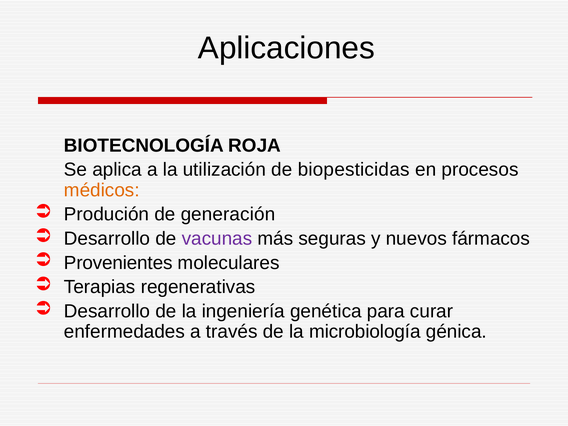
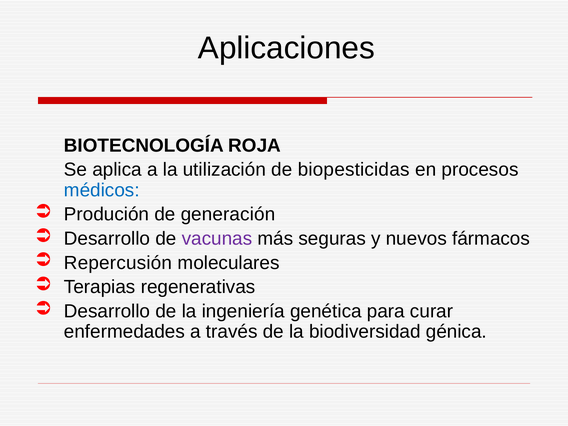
médicos colour: orange -> blue (102, 190)
Provenientes: Provenientes -> Repercusión (118, 263)
microbiología: microbiología -> biodiversidad (365, 332)
